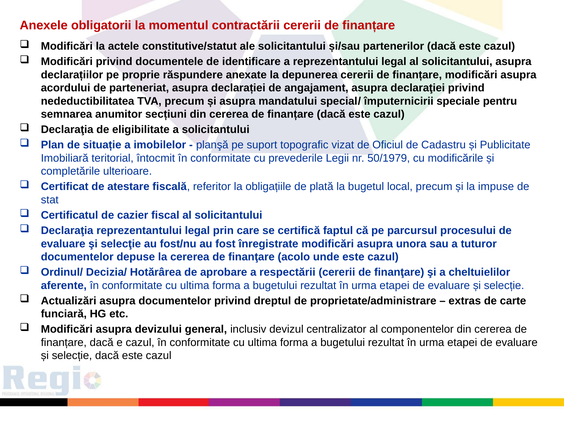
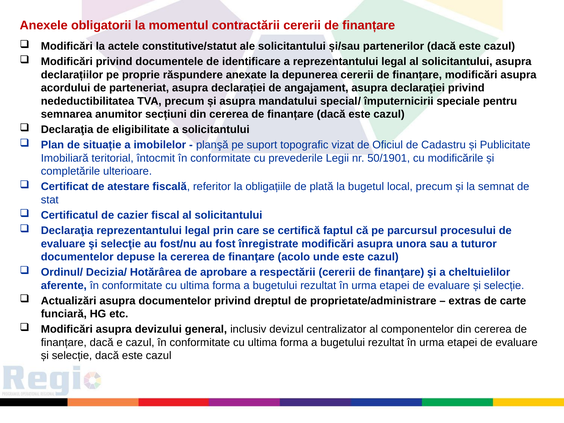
50/1979: 50/1979 -> 50/1901 (389, 158)
impuse: impuse -> semnat (496, 187)
